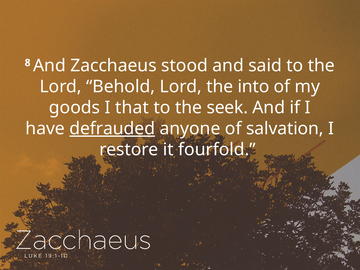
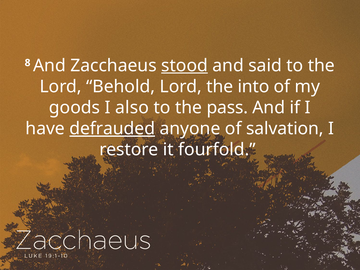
stood underline: none -> present (185, 66)
that: that -> also (132, 108)
seek: seek -> pass (227, 108)
